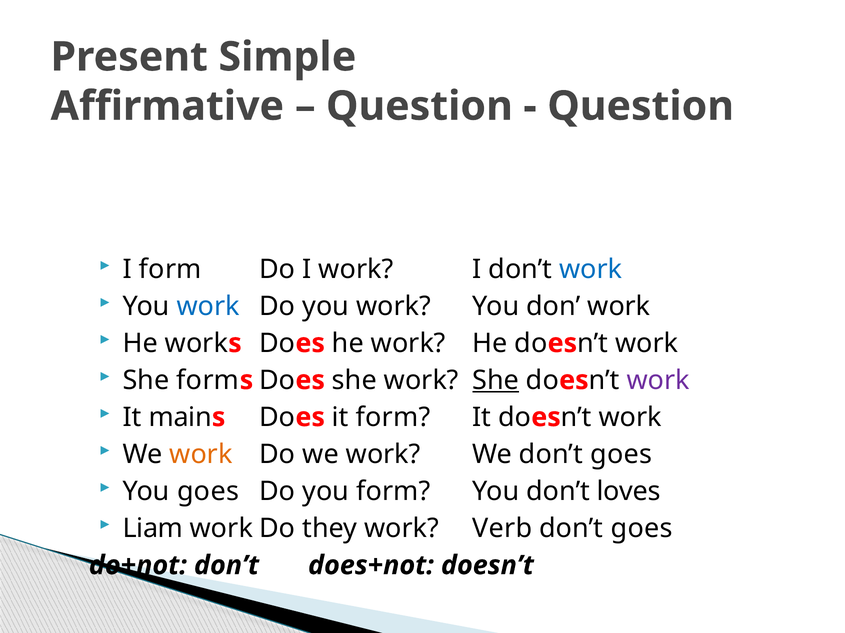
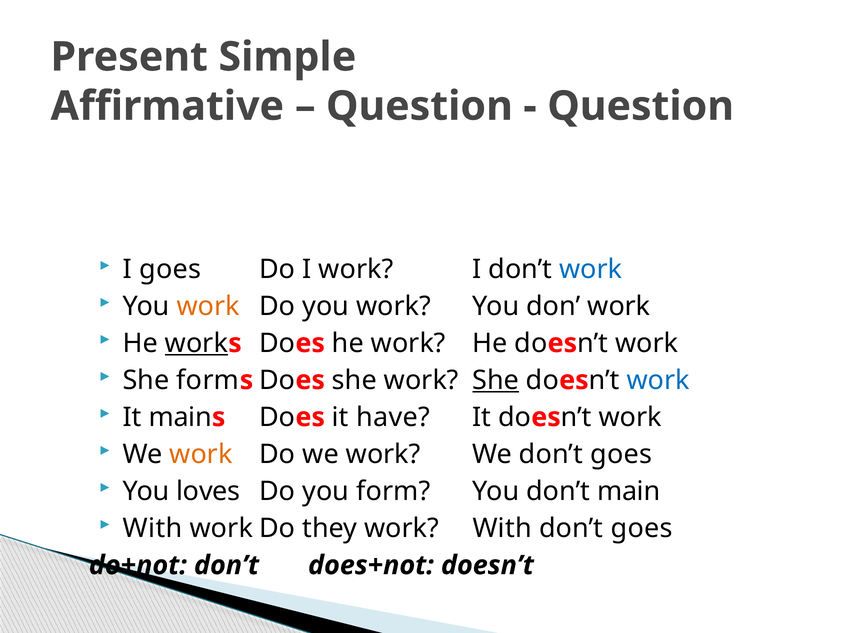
I form: form -> goes (170, 269)
work colour: blue -> orange (208, 307)
work underline: none -> present (196, 344)
work colour: purple -> blue (658, 381)
it form: form -> have (393, 418)
You goes: goes -> loves (208, 492)
don’t loves: loves -> main (629, 492)
Liam: Liam -> With (153, 529)
work Verb: Verb -> With (502, 529)
